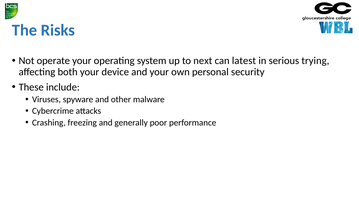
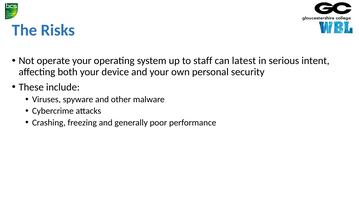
next: next -> staff (203, 61)
trying: trying -> intent (315, 61)
